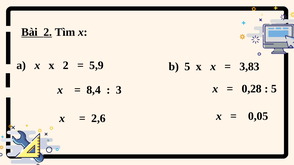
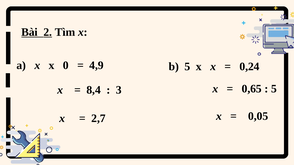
x 2: 2 -> 0 (66, 66)
5,9: 5,9 -> 4,9 (97, 66)
3,83: 3,83 -> 0,24 (249, 67)
0,28: 0,28 -> 0,65 (252, 89)
2,6: 2,6 -> 2,7 (99, 119)
